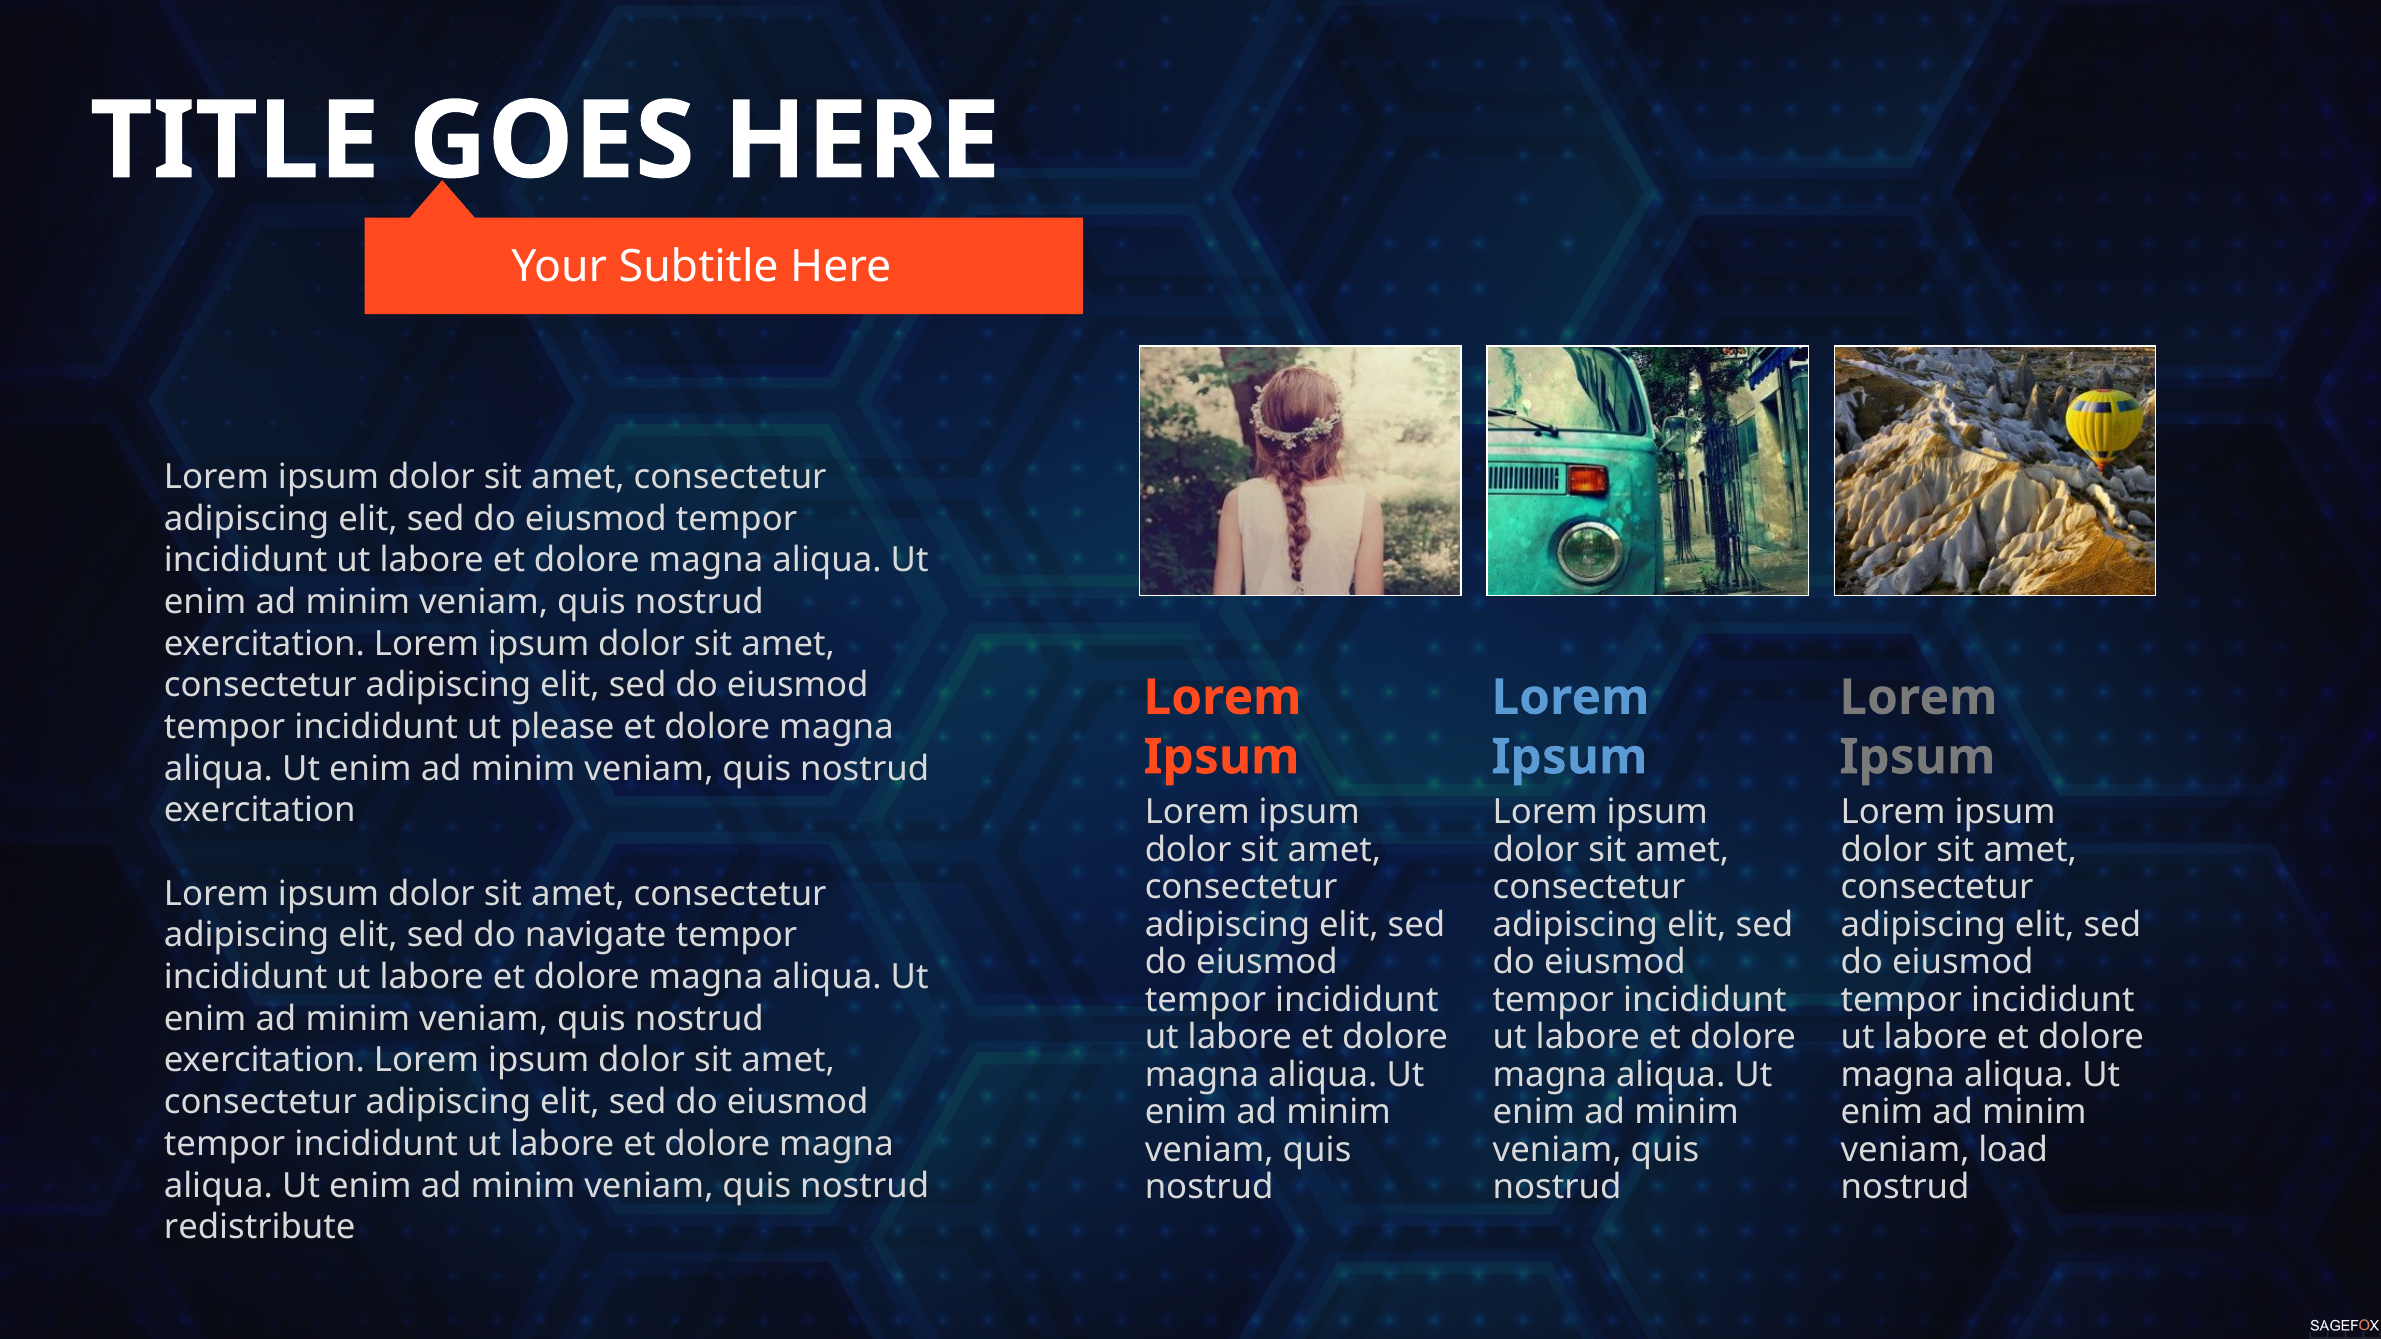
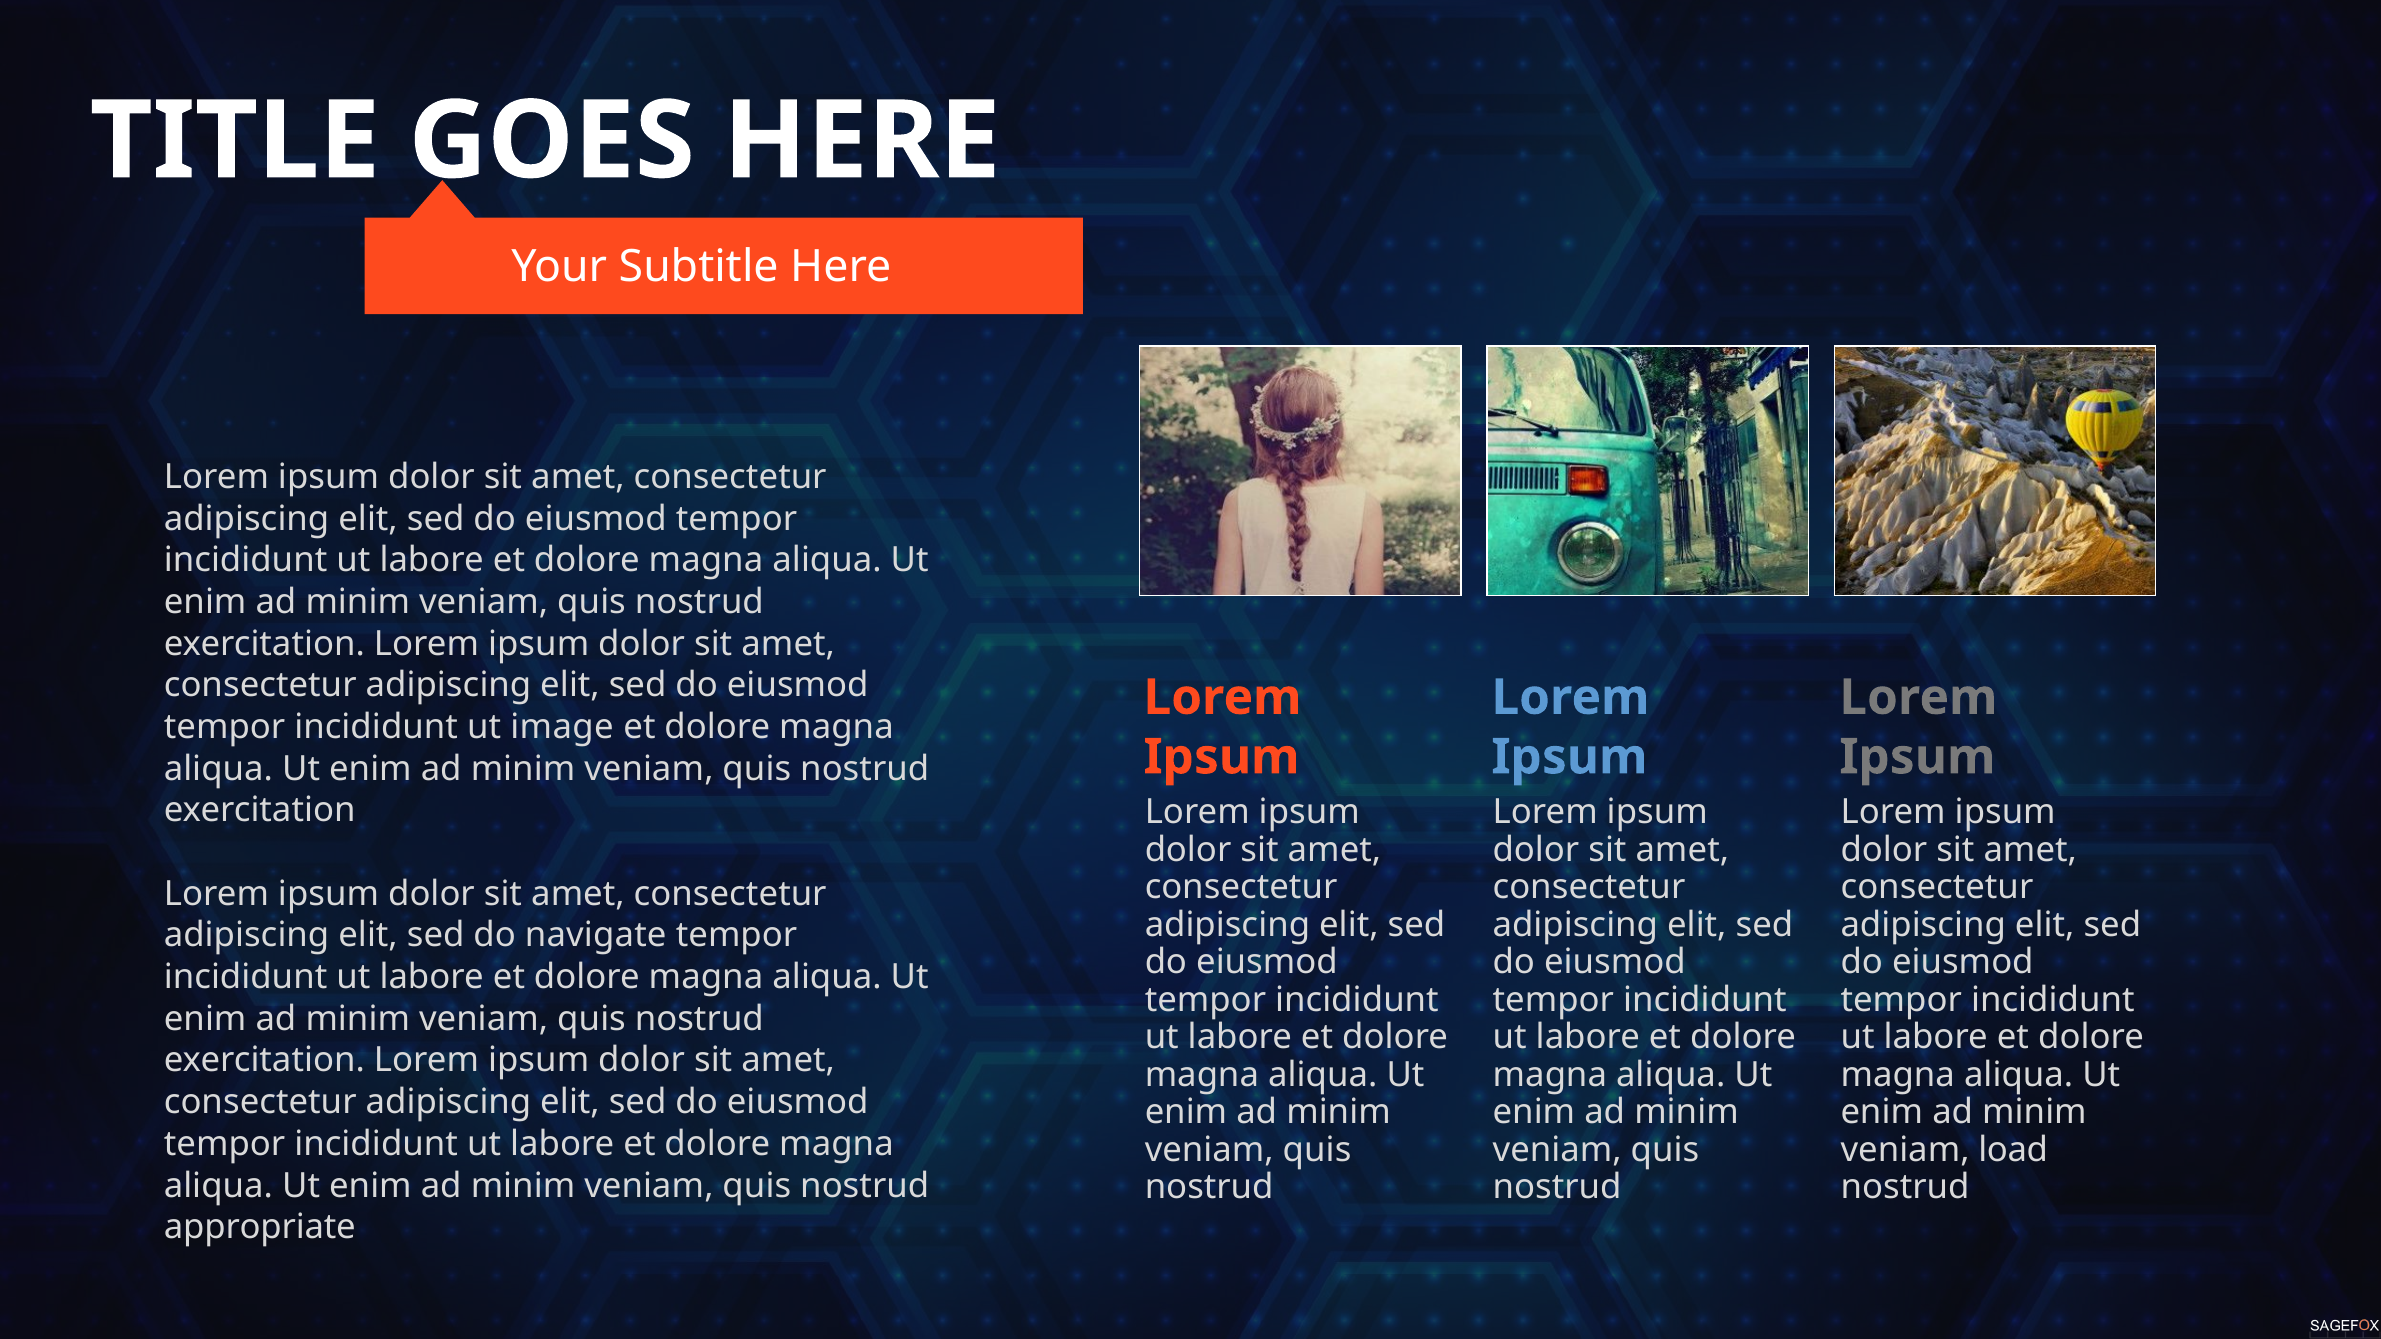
please: please -> image (562, 727)
redistribute: redistribute -> appropriate (260, 1228)
